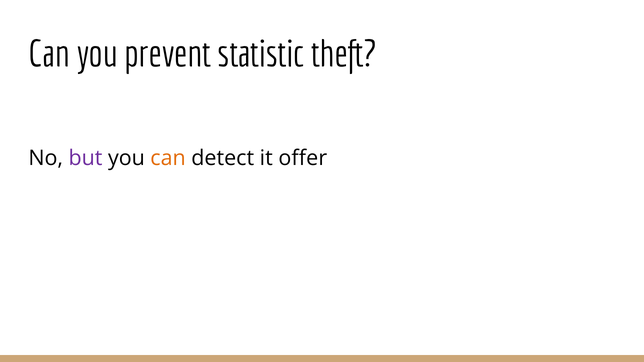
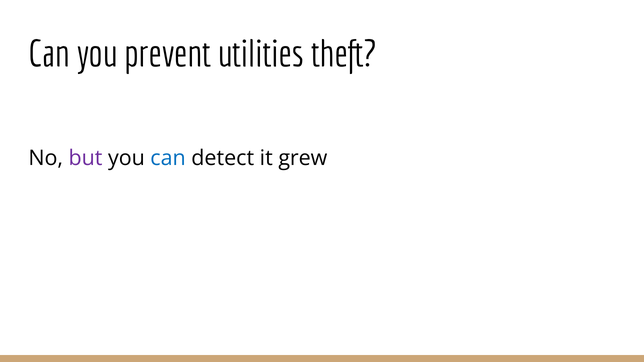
statistic: statistic -> utilities (261, 54)
can colour: orange -> blue (168, 158)
offer: offer -> grew (303, 158)
